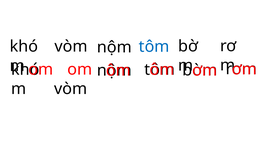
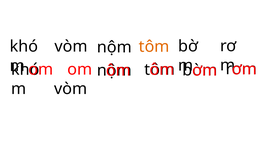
tôm colour: blue -> orange (154, 47)
